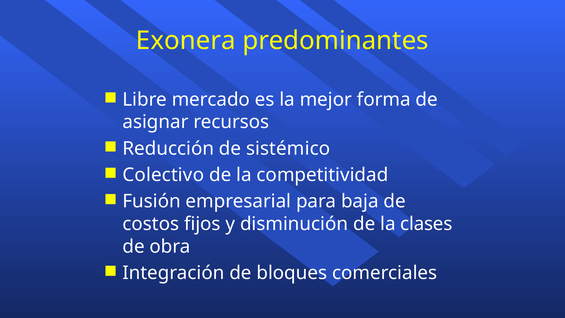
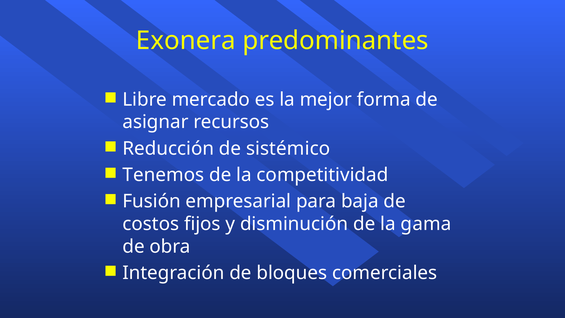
Colectivo: Colectivo -> Tenemos (163, 175)
clases: clases -> gama (426, 224)
